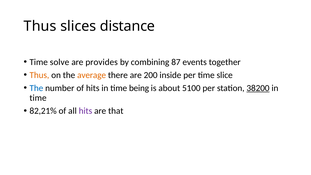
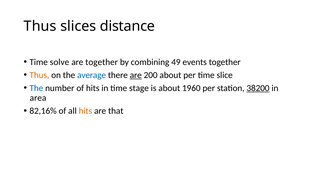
are provides: provides -> together (102, 62)
87: 87 -> 49 (176, 62)
average colour: orange -> blue (92, 75)
are underline: none -> present (136, 75)
200 inside: inside -> about (170, 75)
being: being -> stage (139, 88)
5100: 5100 -> 1960 (191, 88)
time: time -> area (38, 98)
82,21%: 82,21% -> 82,16% (43, 111)
hits colour: purple -> orange (85, 111)
